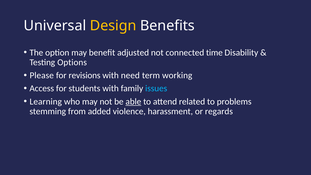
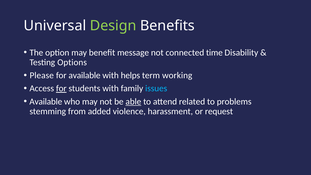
Design colour: yellow -> light green (113, 26)
adjusted: adjusted -> message (133, 53)
for revisions: revisions -> available (85, 75)
need: need -> helps (130, 75)
for underline: none -> present (61, 88)
Learning: Learning -> Available (46, 101)
regards: regards -> request (219, 111)
